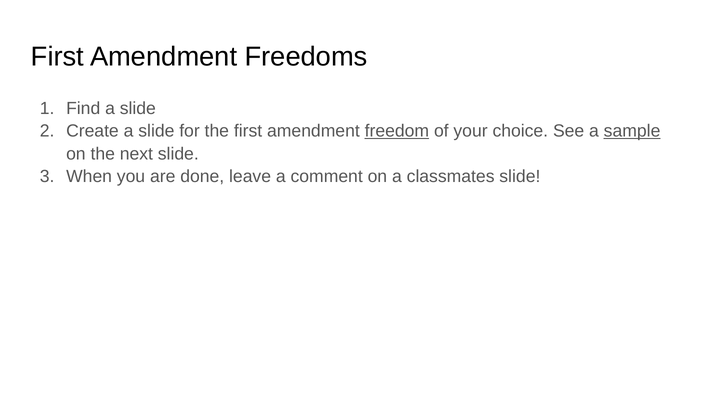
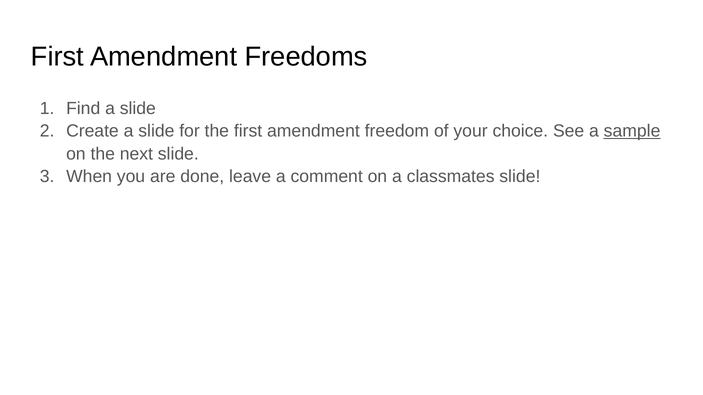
freedom underline: present -> none (397, 131)
